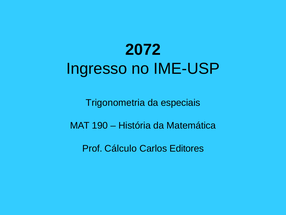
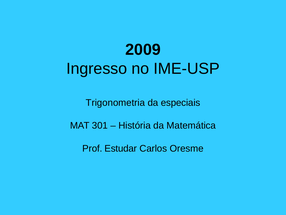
2072: 2072 -> 2009 (143, 49)
190: 190 -> 301 (100, 125)
Cálculo: Cálculo -> Estudar (121, 148)
Editores: Editores -> Oresme (187, 148)
